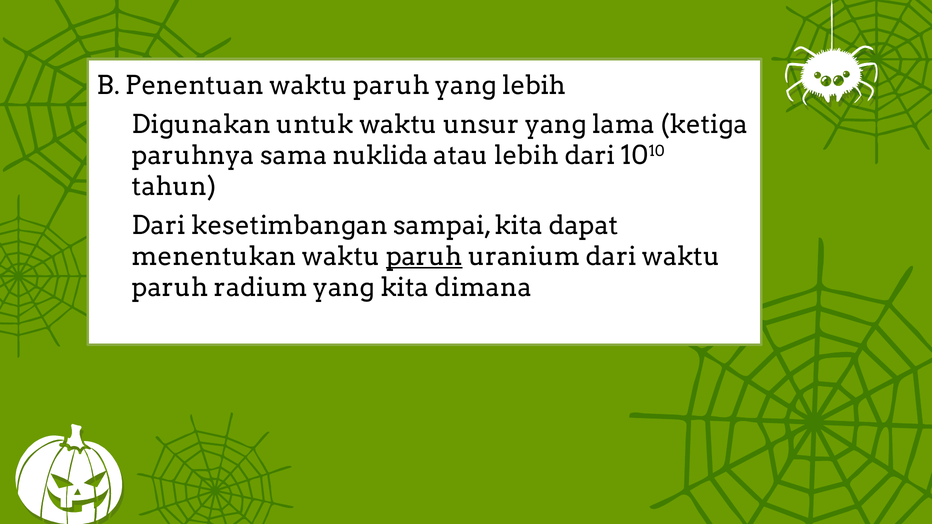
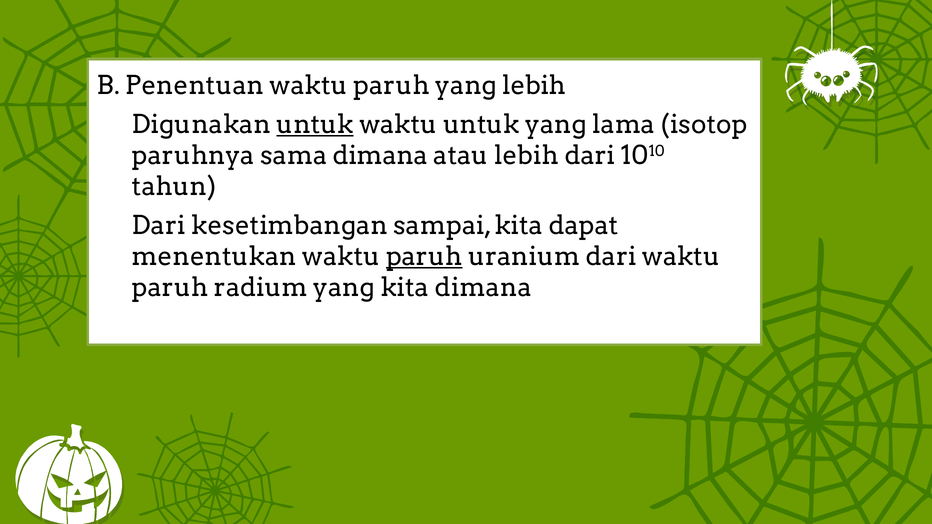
untuk underline: none -> present (315, 125)
waktu unsur: unsur -> untuk (481, 125)
ketiga: ketiga -> isotop (704, 125)
sama nuklida: nuklida -> dimana (380, 156)
